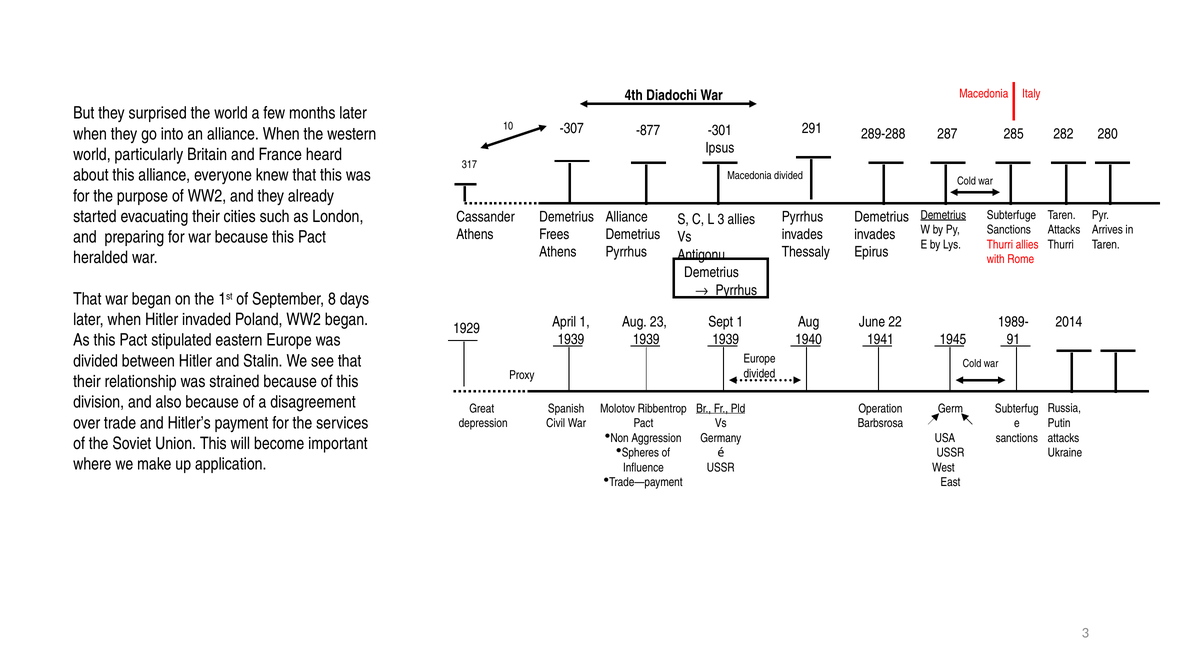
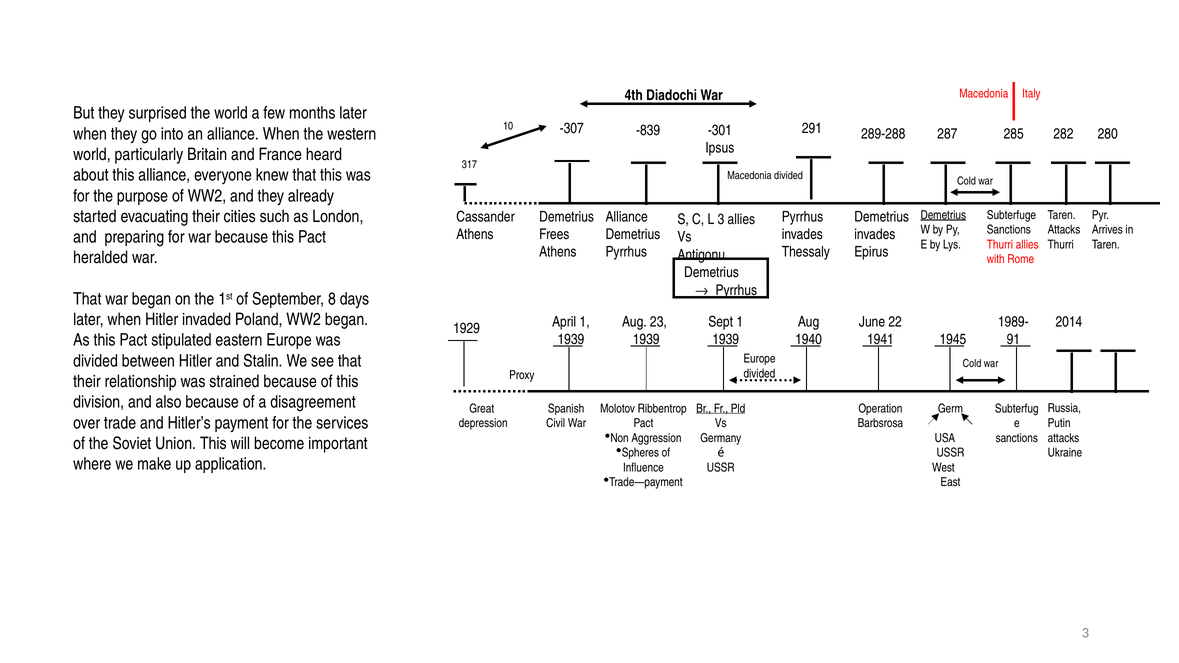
-877: -877 -> -839 (648, 130)
